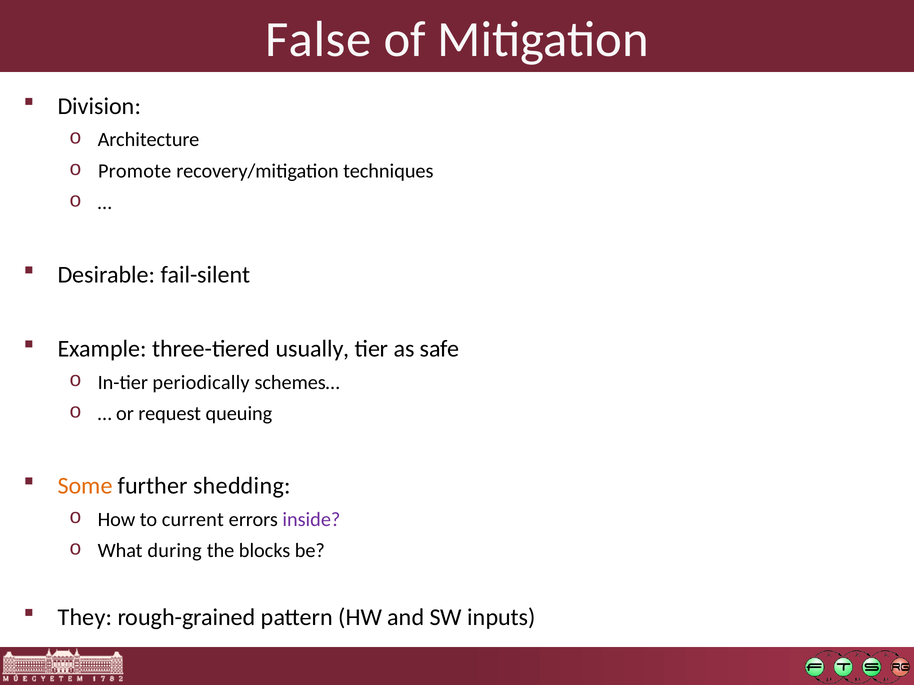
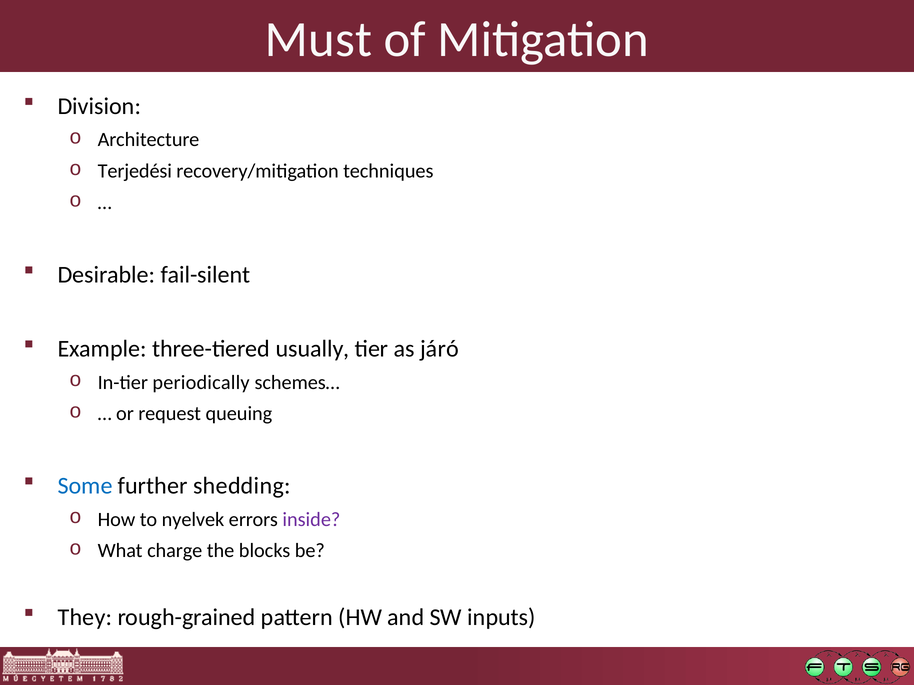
False: False -> Must (318, 40)
Promote: Promote -> Terjedési (135, 171)
safe: safe -> járó (439, 349)
Some colour: orange -> blue (85, 486)
current: current -> nyelvek (193, 520)
during: during -> charge (175, 551)
